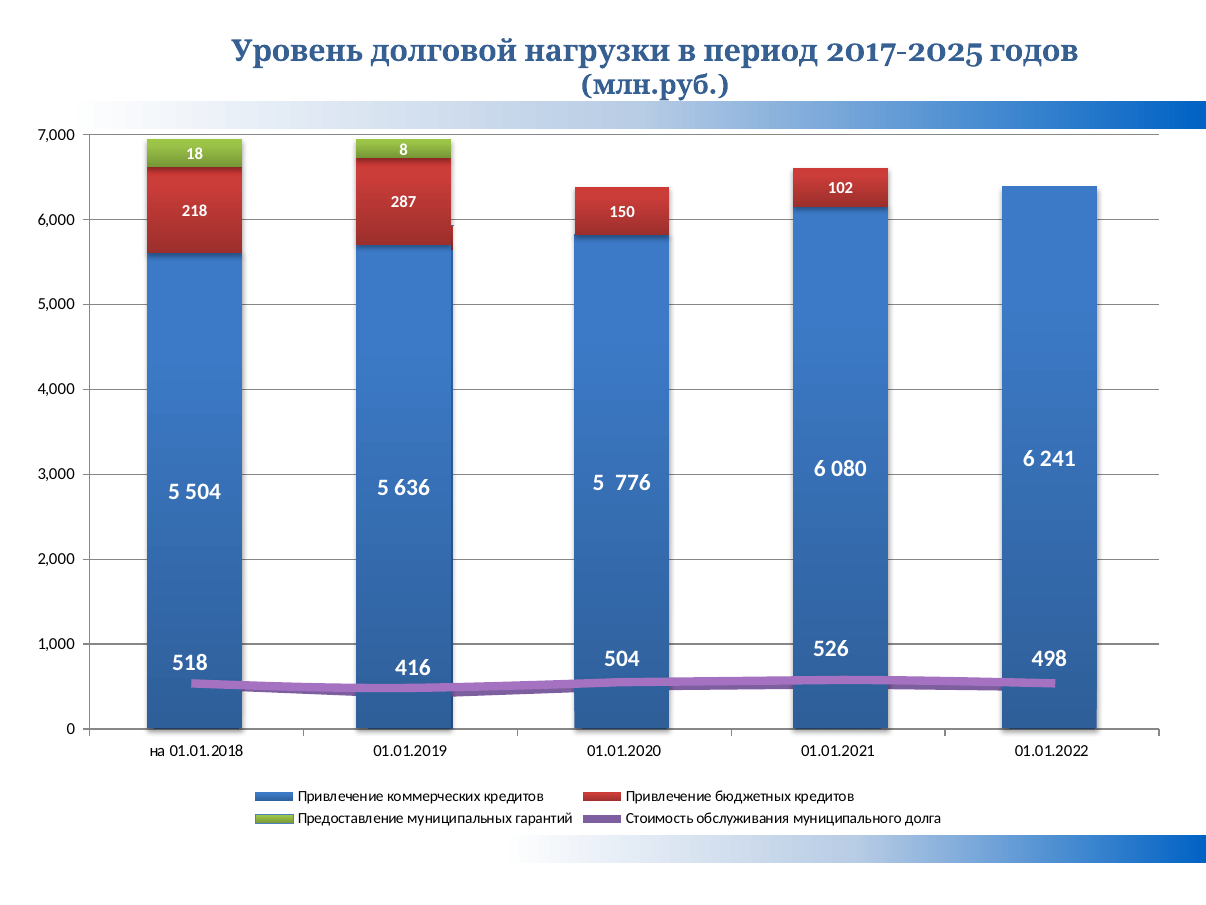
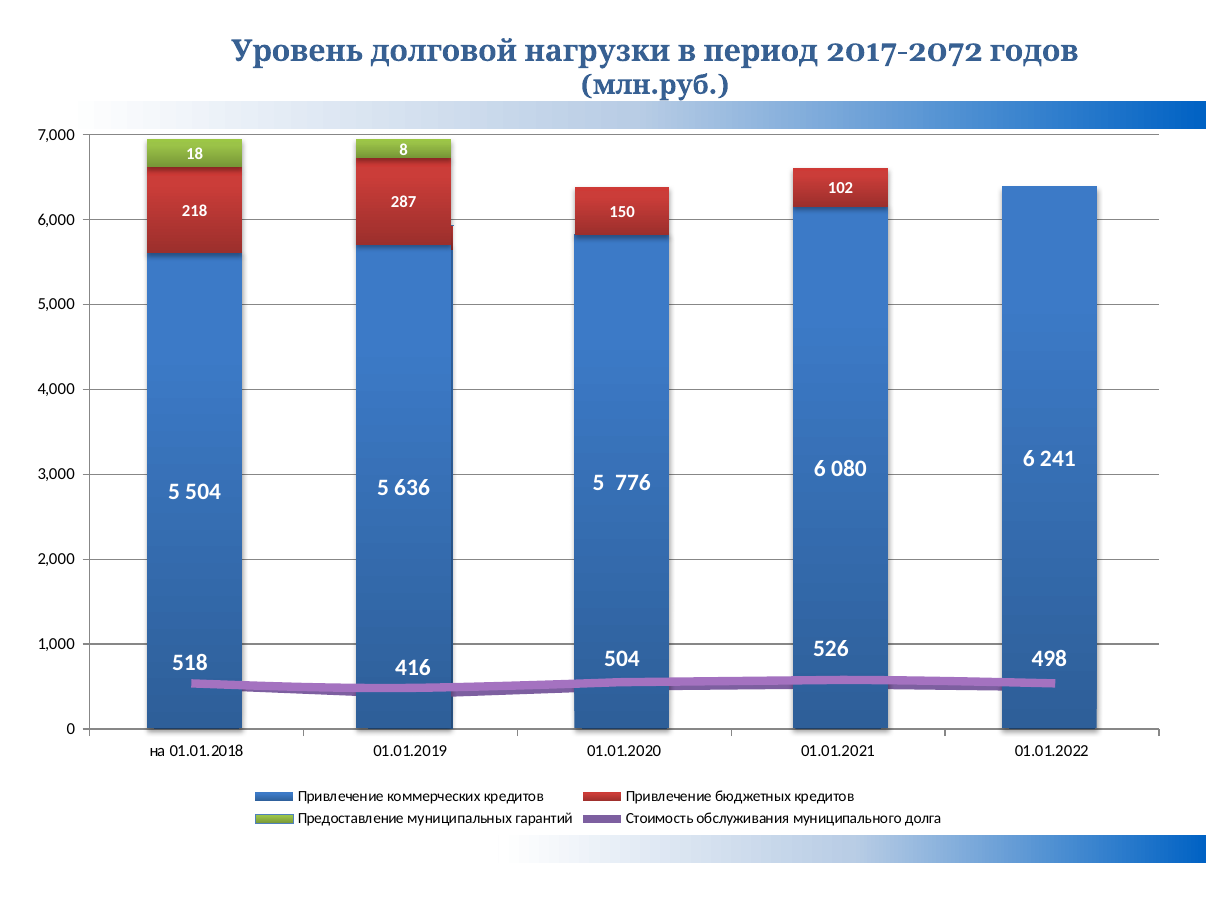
2017-2025: 2017-2025 -> 2017-2072 (904, 51)
